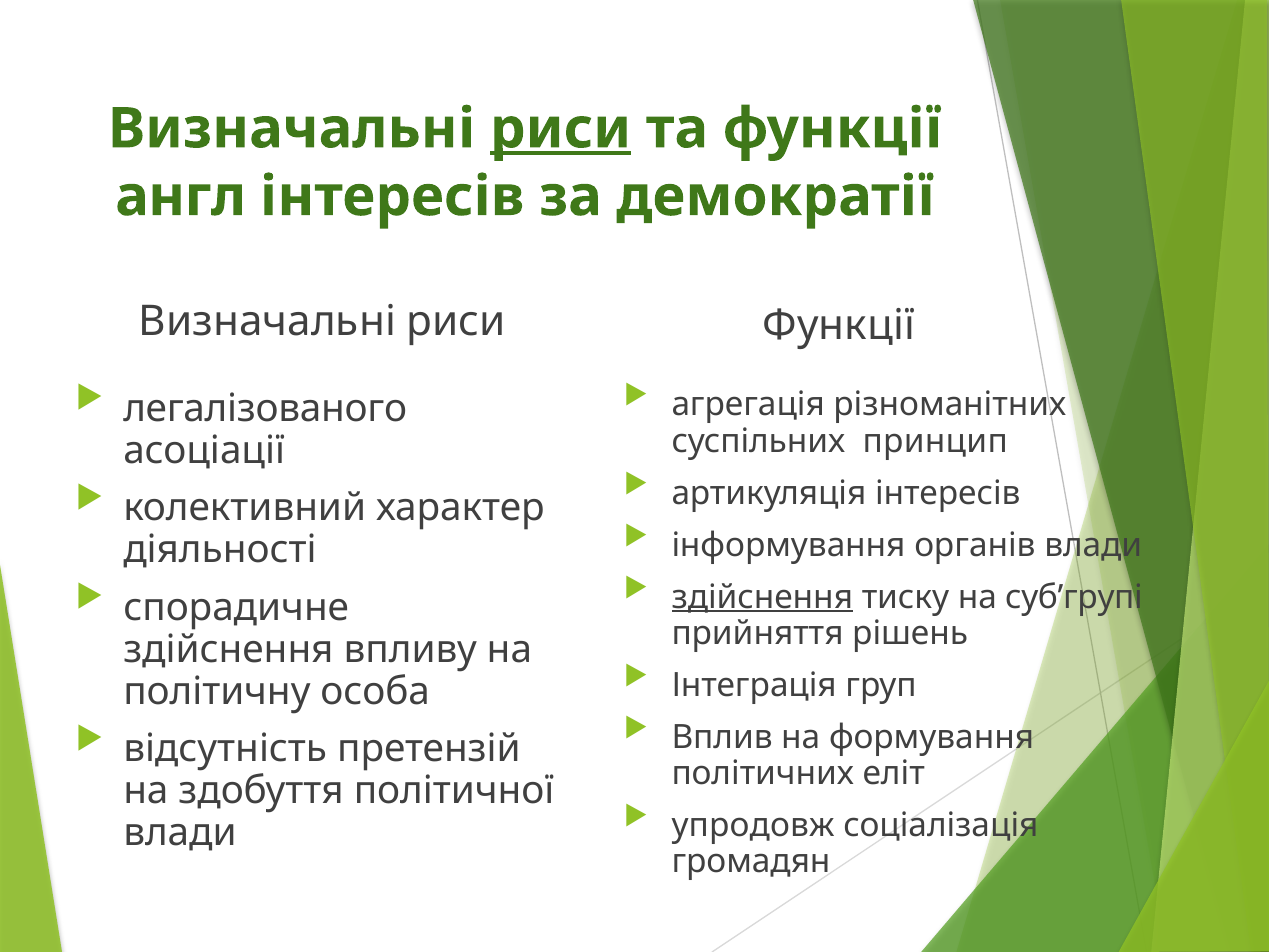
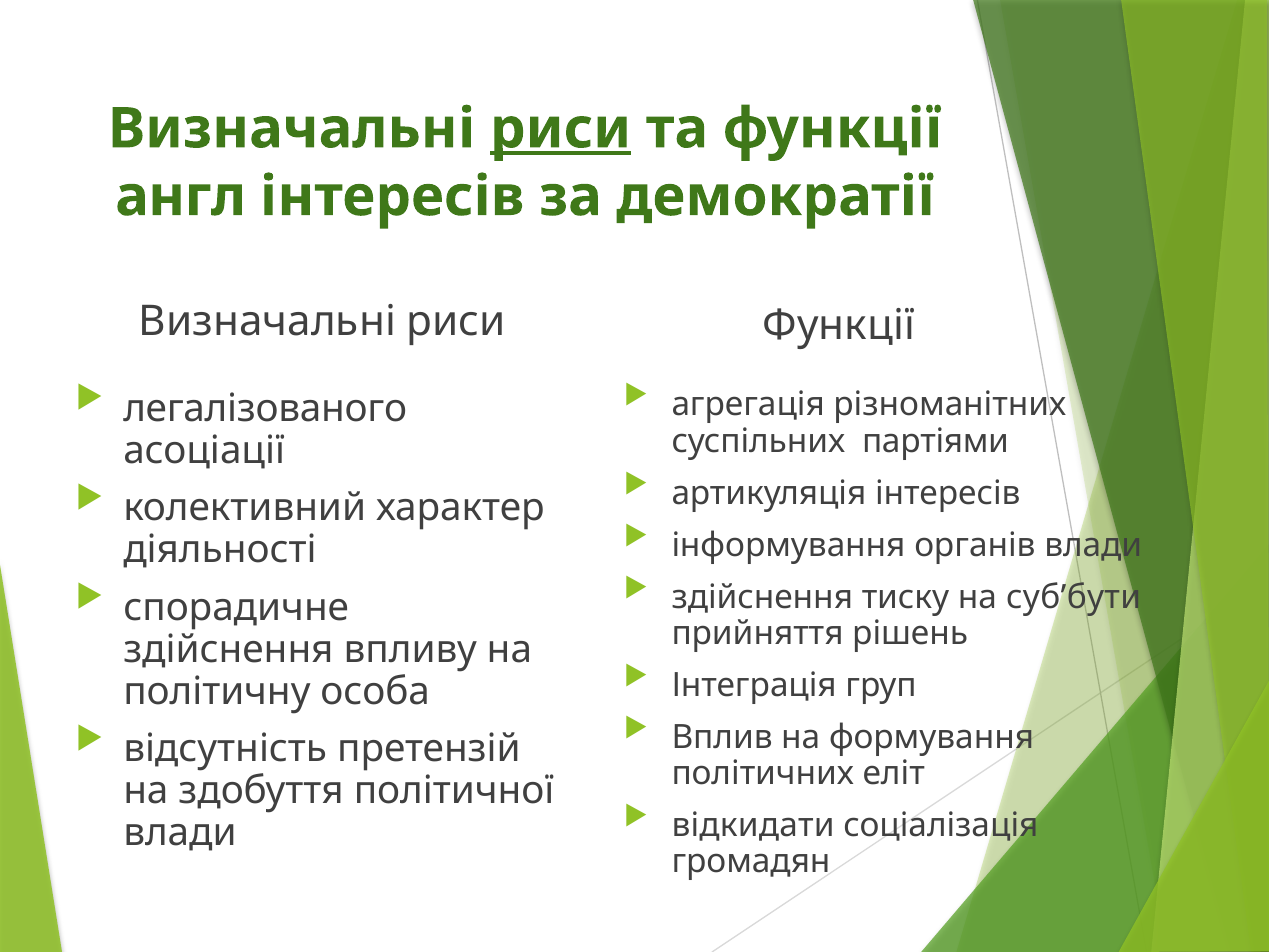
принцип: принцип -> партіями (935, 441)
здійснення underline: present -> none (762, 597)
суб’групі: суб’групі -> суб’бути (1074, 597)
упродовж: упродовж -> відкидати (753, 825)
